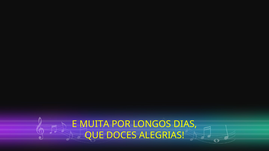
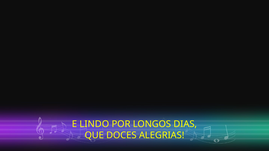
MUITA: MUITA -> LINDO (94, 124)
